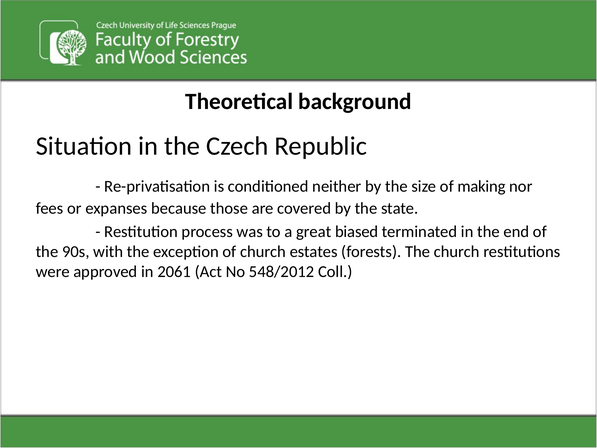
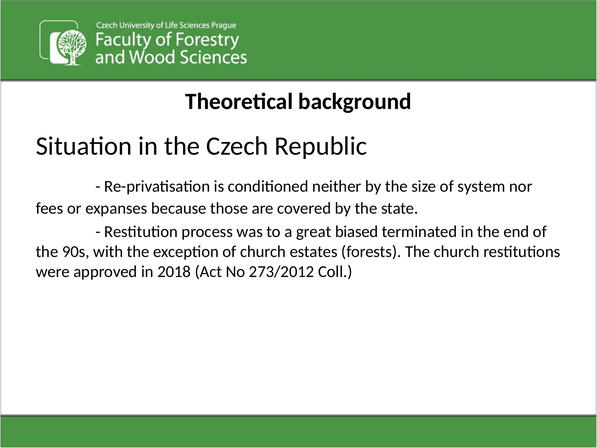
making: making -> system (481, 186)
2061: 2061 -> 2018 (174, 271)
548/2012: 548/2012 -> 273/2012 (282, 271)
